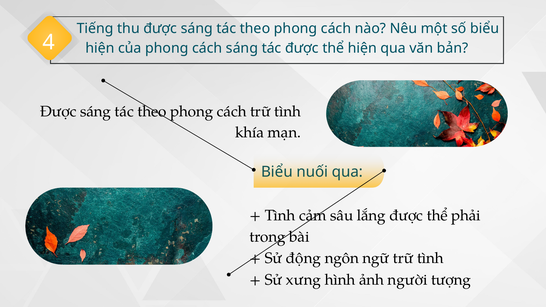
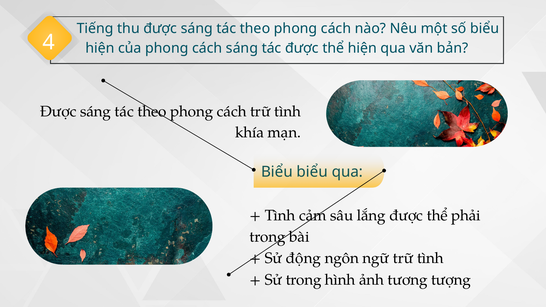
Biểu nuối: nuối -> biểu (312, 172)
Sử xưng: xưng -> trong (304, 280)
người: người -> tương (408, 280)
